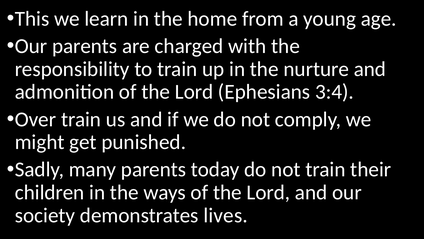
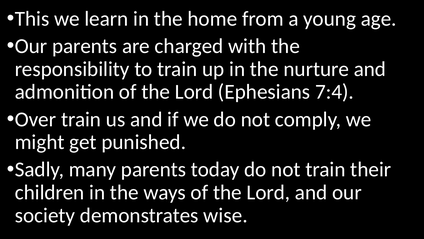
3:4: 3:4 -> 7:4 (334, 92)
lives: lives -> wise (226, 215)
